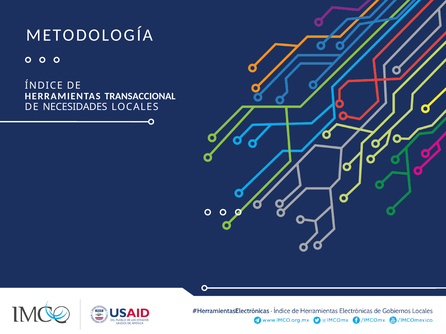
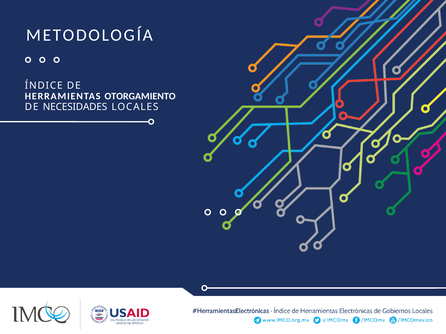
TRANSACCIONAL: TRANSACCIONAL -> OTORGAMIENTO (140, 97)
